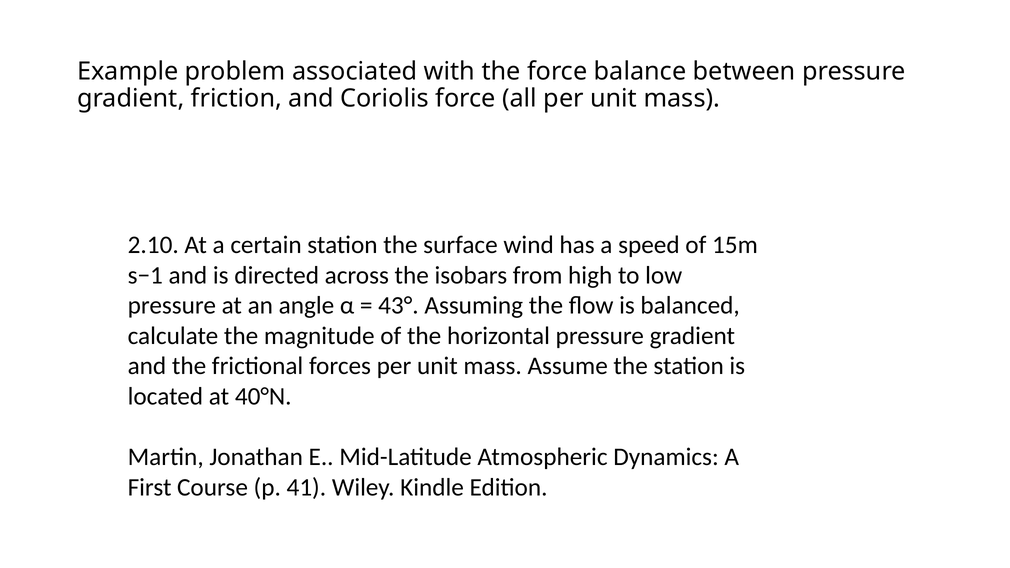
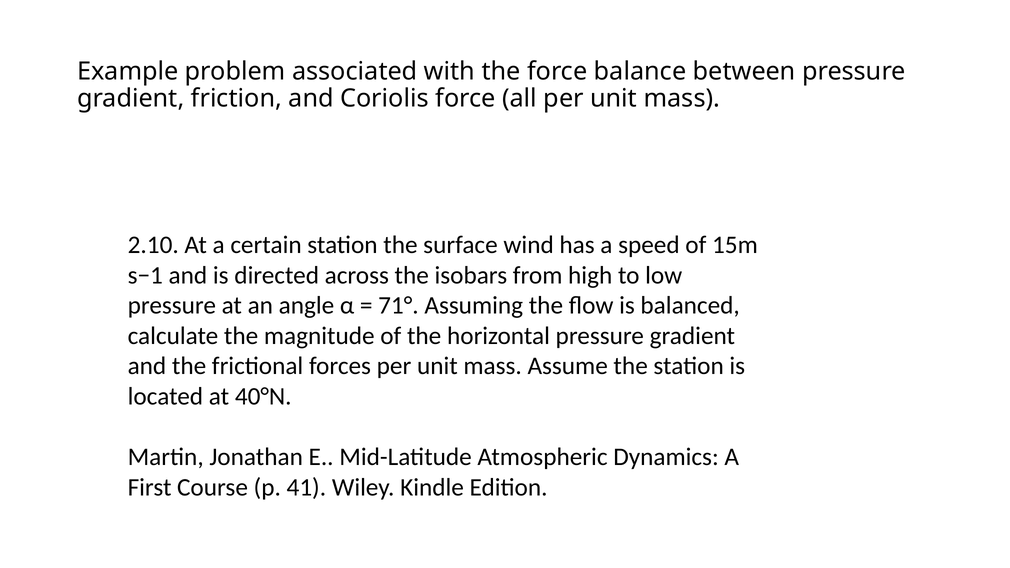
43°: 43° -> 71° (398, 306)
